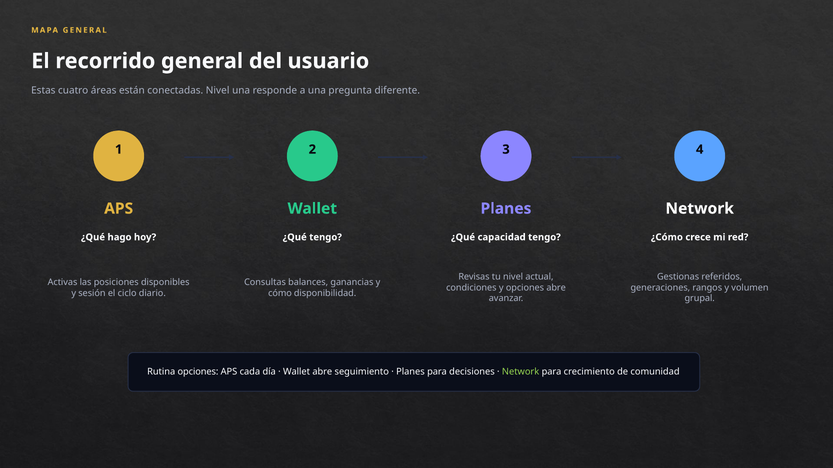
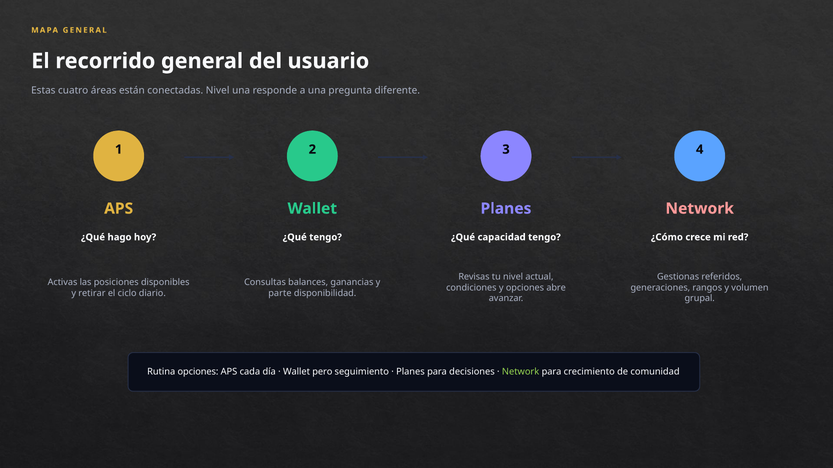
Network colour: white -> pink (700, 209)
sesión: sesión -> retirar (92, 293)
cómo: cómo -> parte (280, 293)
Wallet abre: abre -> pero (322, 372)
